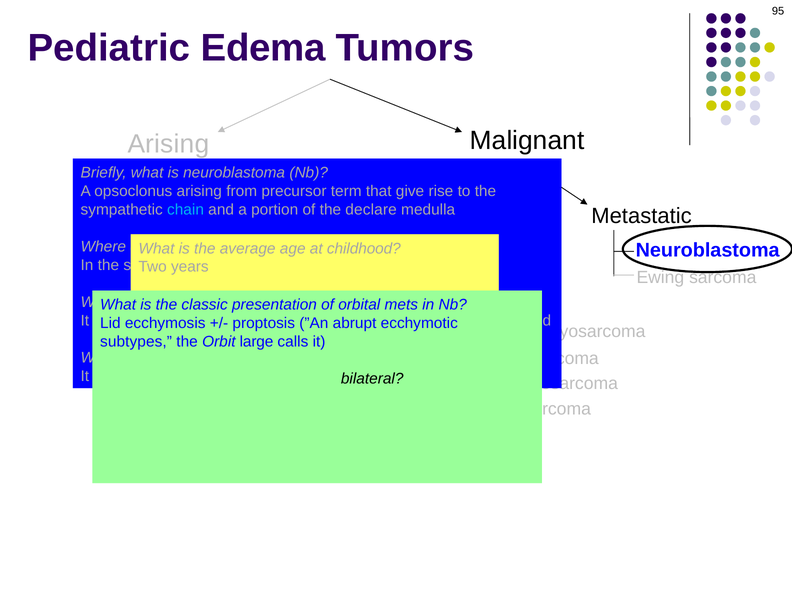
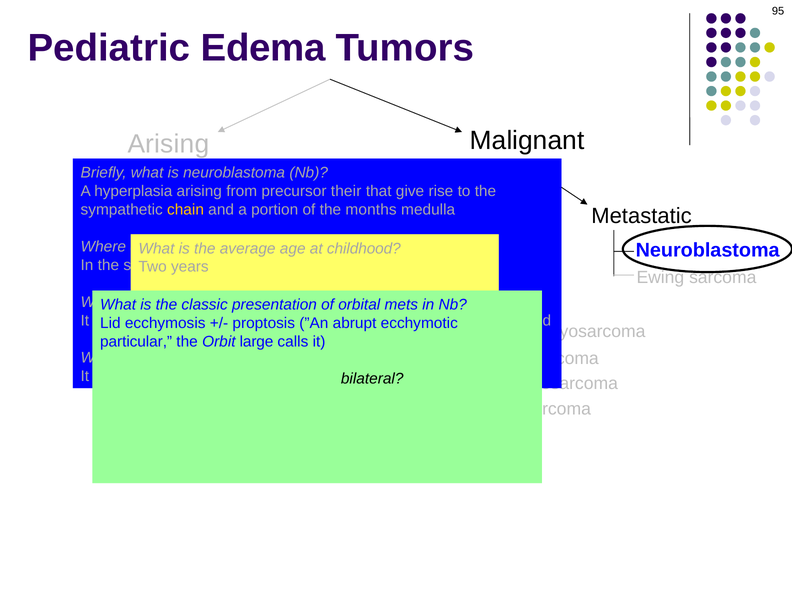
opsoclonus: opsoclonus -> hyperplasia (133, 191)
term: term -> their (346, 191)
chain colour: light blue -> yellow (186, 210)
the declare: declare -> months (371, 210)
subtypes: subtypes -> particular (136, 342)
